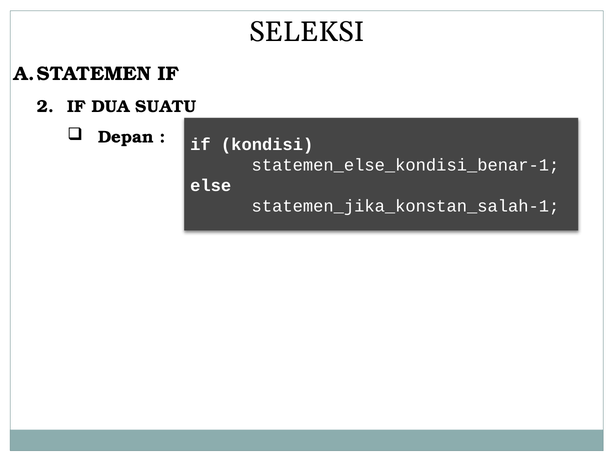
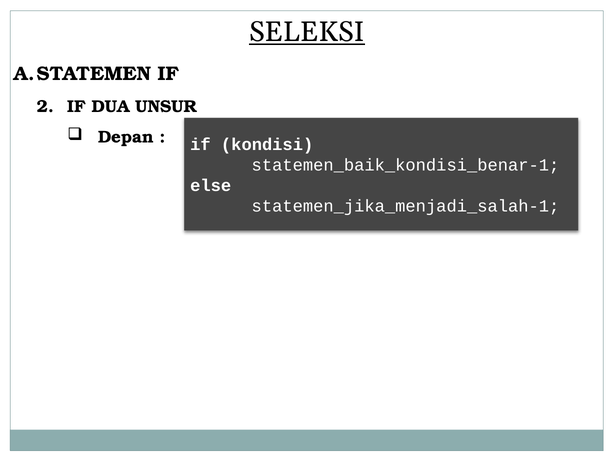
SELEKSI underline: none -> present (307, 32)
SUATU: SUATU -> UNSUR (166, 107)
statemen_else_kondisi_benar-1: statemen_else_kondisi_benar-1 -> statemen_baik_kondisi_benar-1 (405, 165)
statemen_jika_konstan_salah-1: statemen_jika_konstan_salah-1 -> statemen_jika_menjadi_salah-1 (405, 206)
